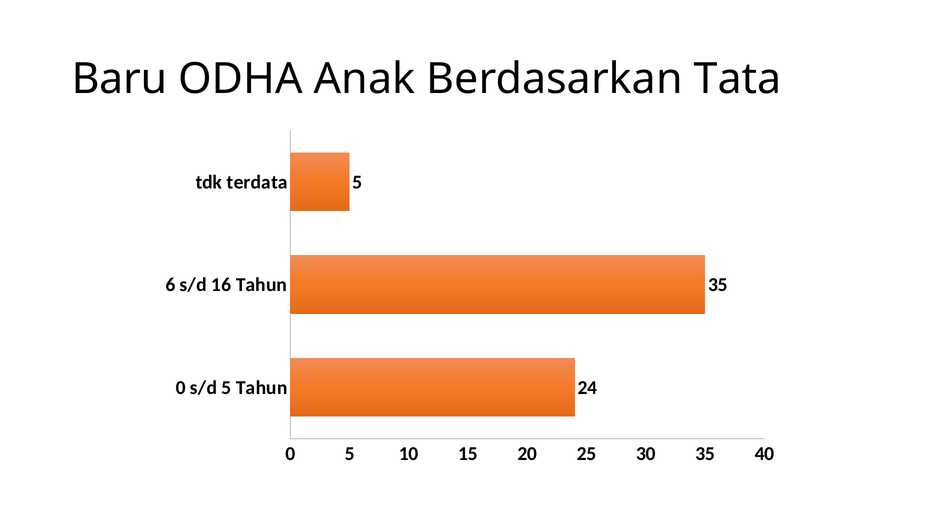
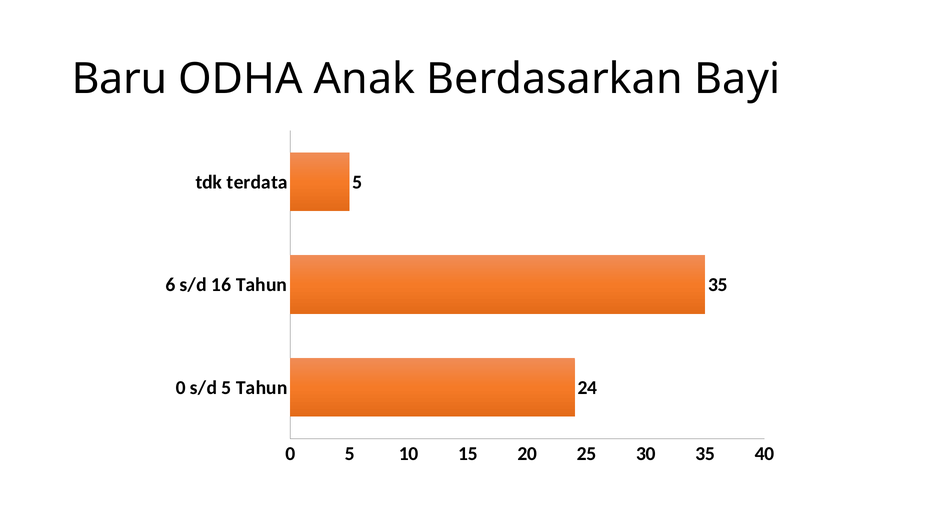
Tata: Tata -> Bayi (737, 79)
